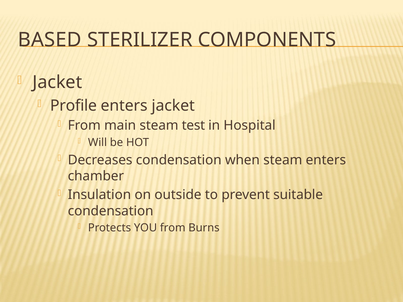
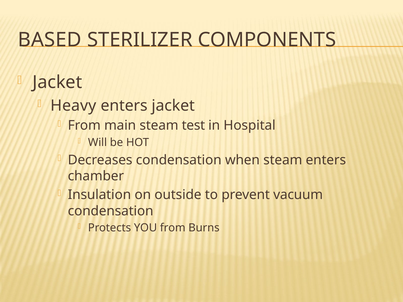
Profile: Profile -> Heavy (73, 106)
suitable: suitable -> vacuum (298, 195)
